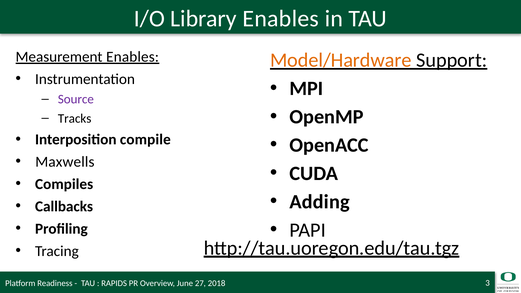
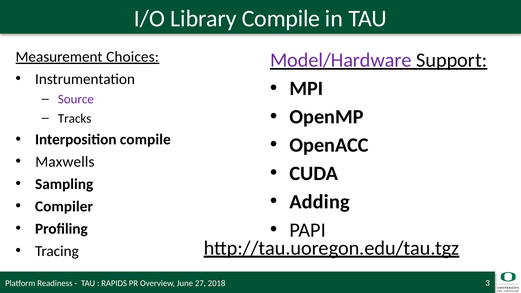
Library Enables: Enables -> Compile (281, 19)
Measurement Enables: Enables -> Choices (133, 57)
Model/Hardware colour: orange -> purple (341, 60)
Compiles: Compiles -> Sampling (64, 184)
Callbacks: Callbacks -> Compiler (64, 206)
